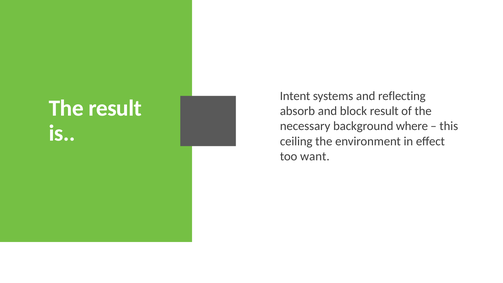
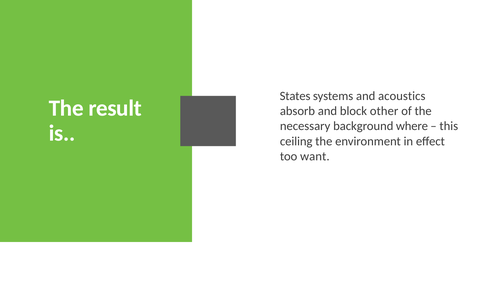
Intent: Intent -> States (295, 96)
reflecting: reflecting -> acoustics (402, 96)
block result: result -> other (384, 111)
